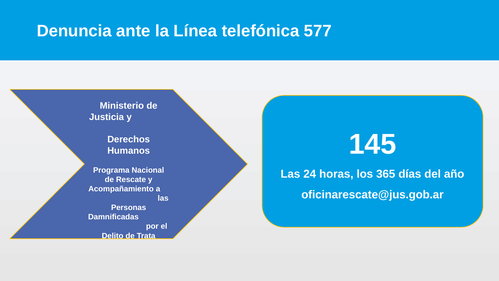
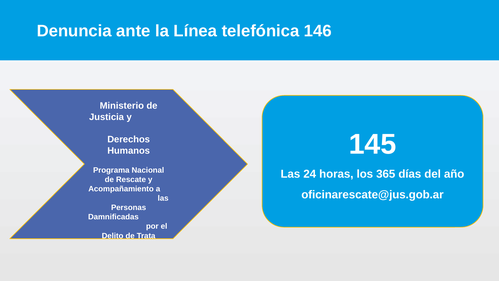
577: 577 -> 146 (318, 31)
